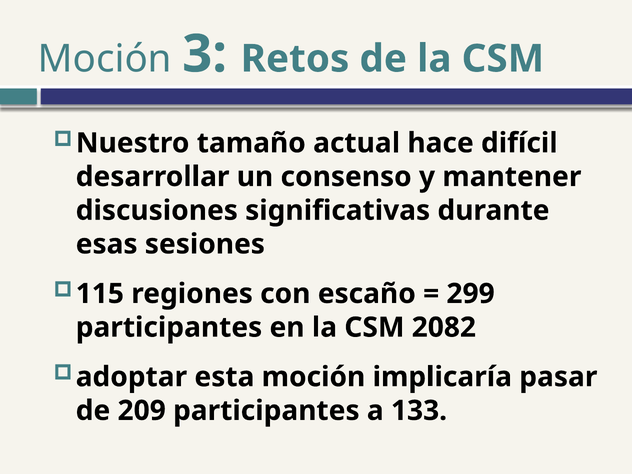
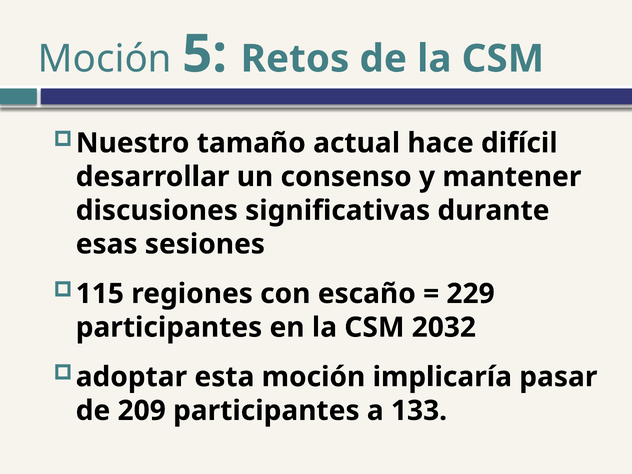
3: 3 -> 5 (205, 54)
299: 299 -> 229 (471, 294)
2082: 2082 -> 2032 (444, 327)
